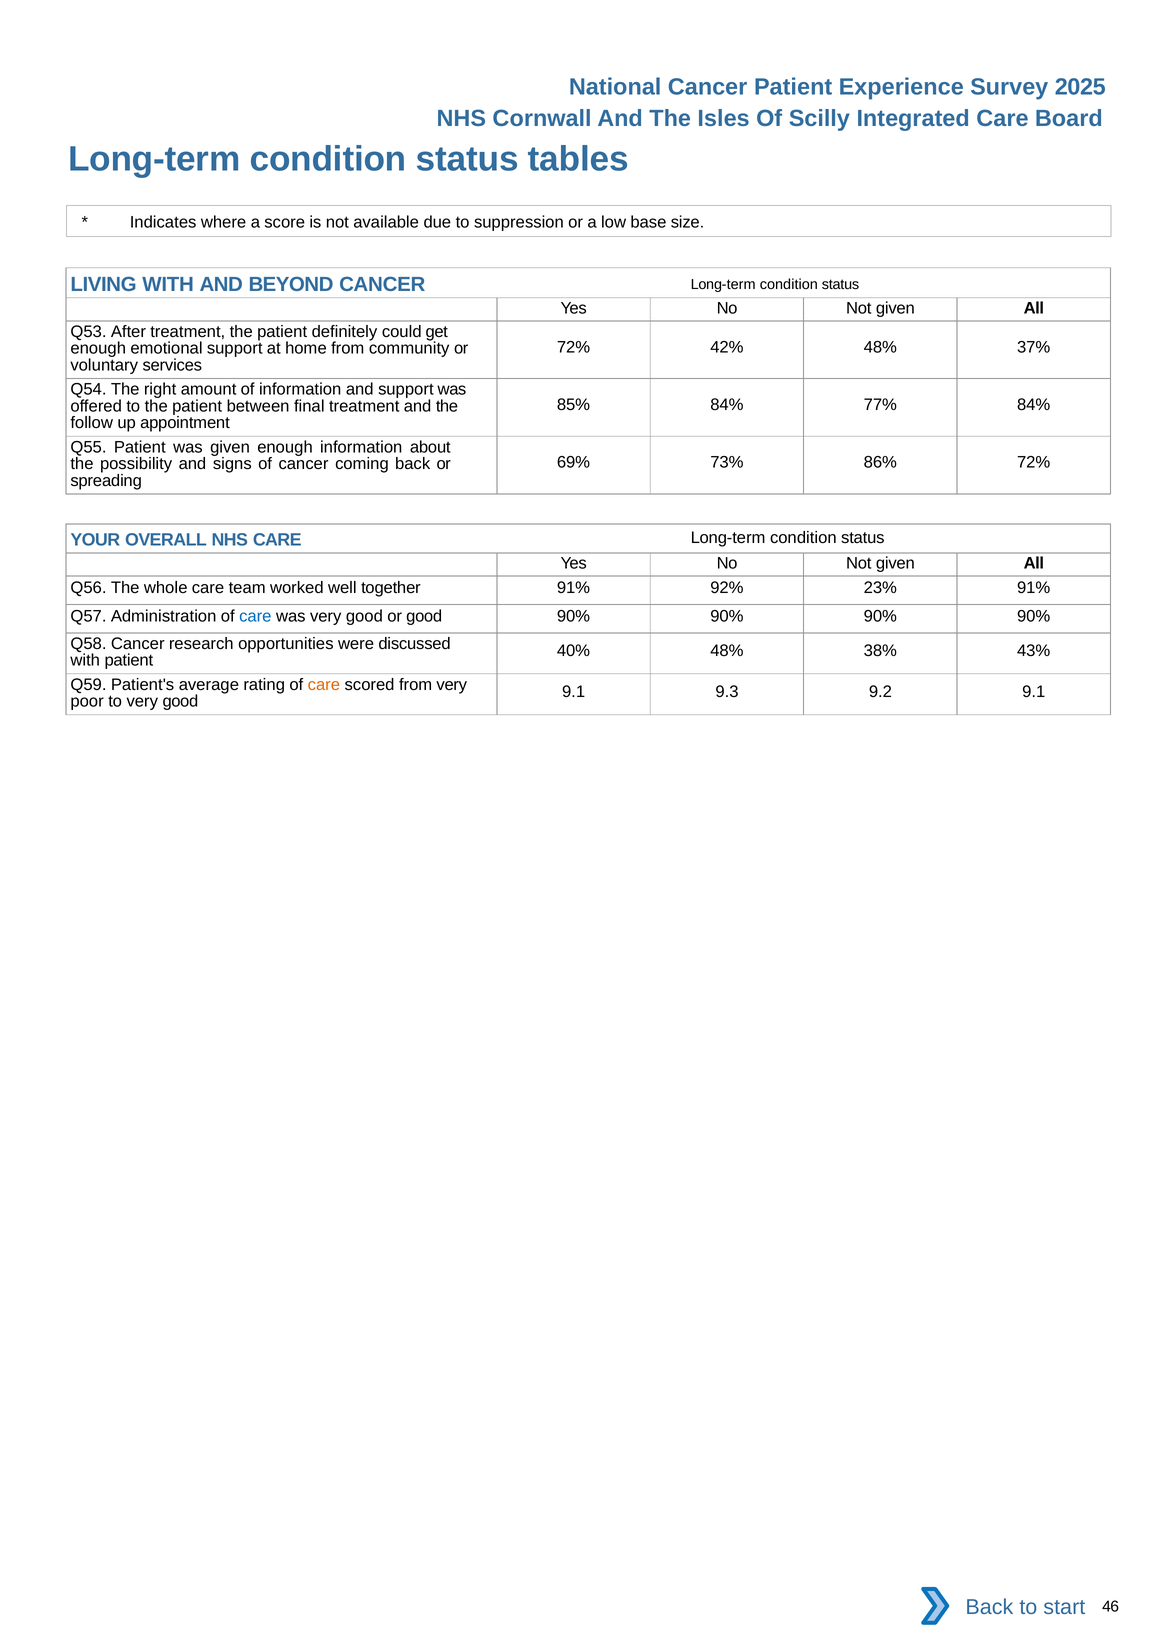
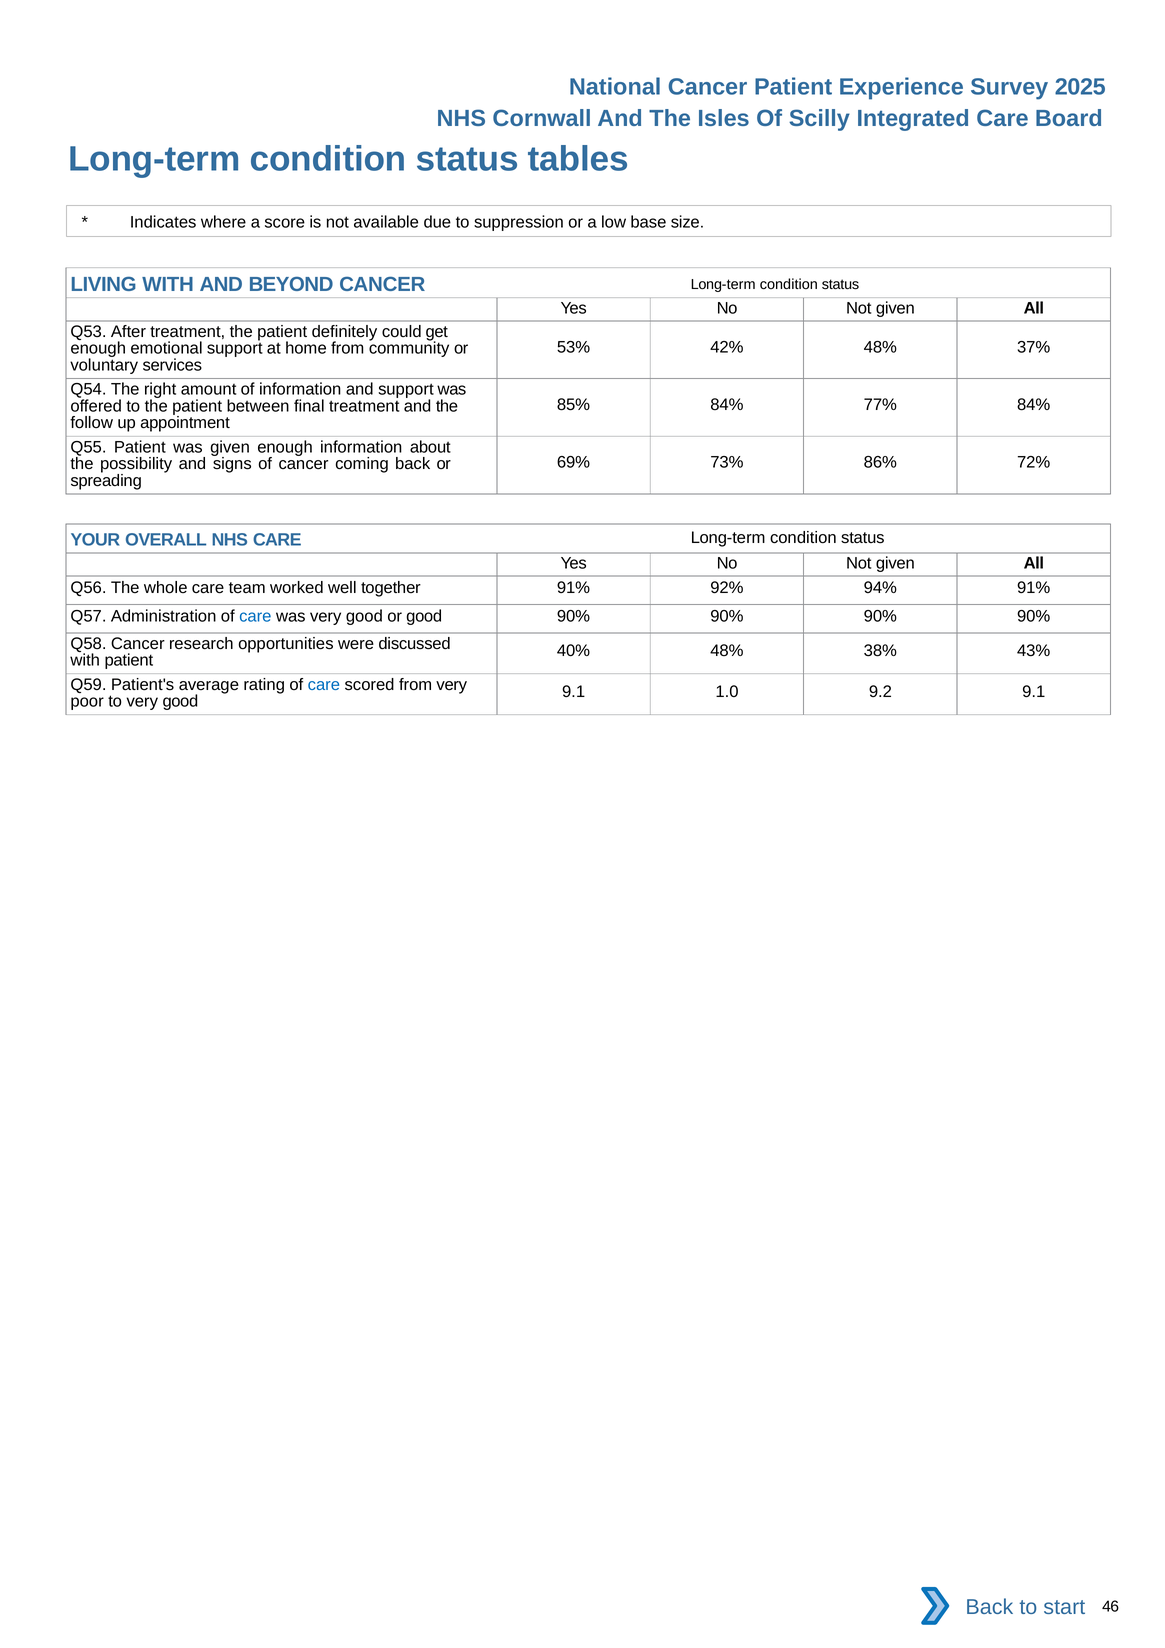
72%: 72% -> 53% (574, 347)
23%: 23% -> 94% (880, 588)
care colour: orange -> blue (324, 685)
9.3: 9.3 -> 1.0 (727, 692)
